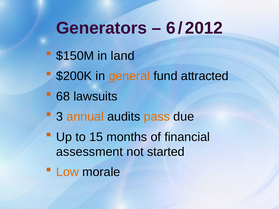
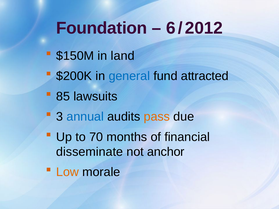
Generators: Generators -> Foundation (102, 28)
general colour: orange -> blue (129, 76)
68: 68 -> 85 (63, 96)
annual colour: orange -> blue (85, 117)
15: 15 -> 70 (96, 137)
assessment: assessment -> disseminate (90, 152)
started: started -> anchor (166, 152)
